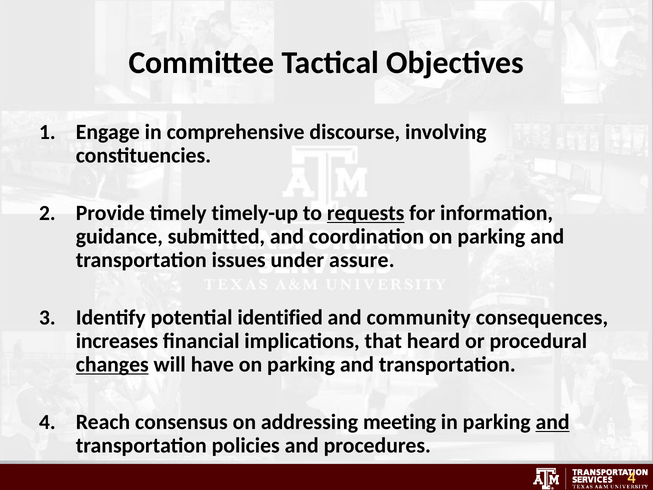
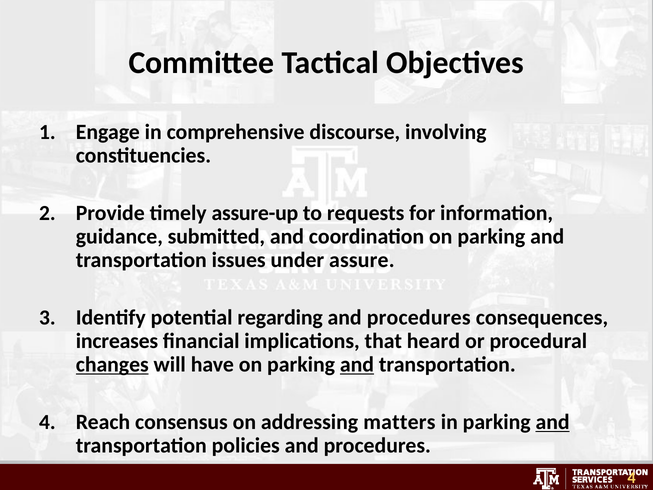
timely-up: timely-up -> assure-up (255, 213)
requests underline: present -> none (366, 213)
identified: identified -> regarding (280, 317)
community: community -> procedures (419, 317)
and underline: none -> present (357, 364)
meeting: meeting -> matters (399, 422)
